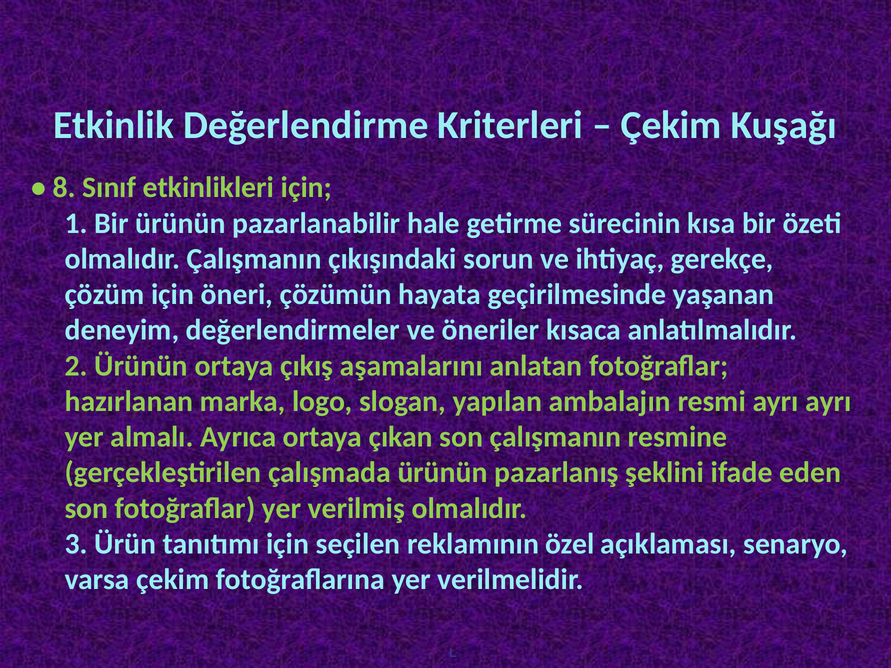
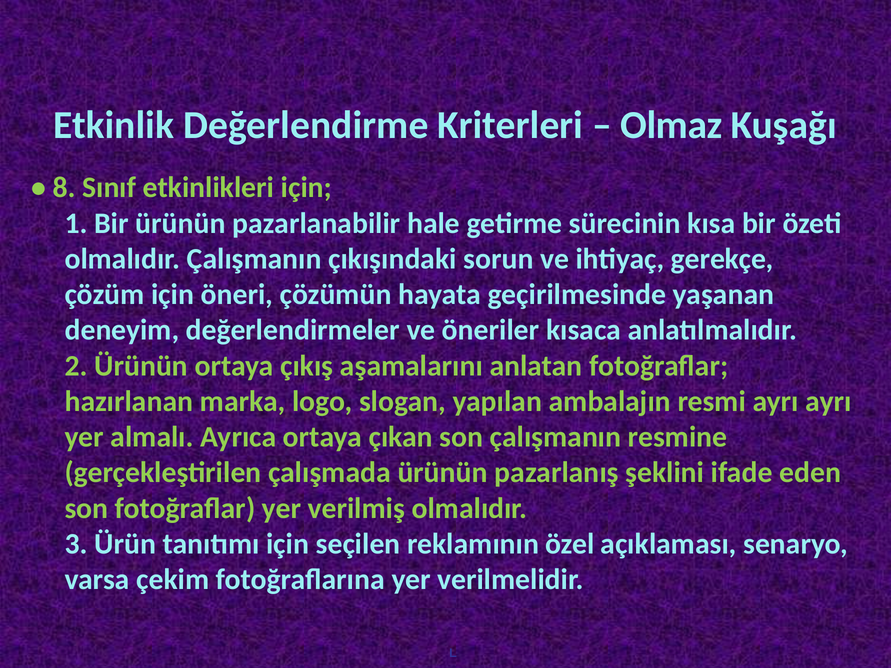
Çekim: Çekim -> Olmaz (671, 125)
